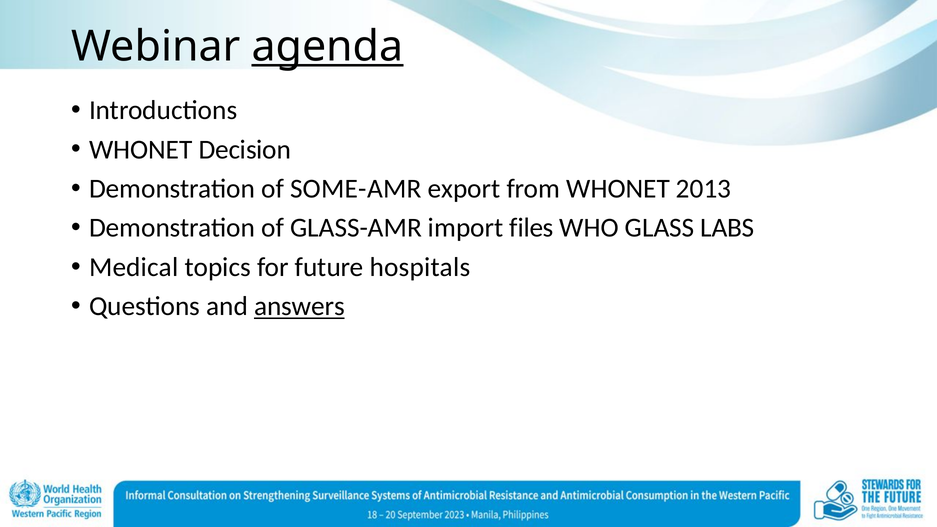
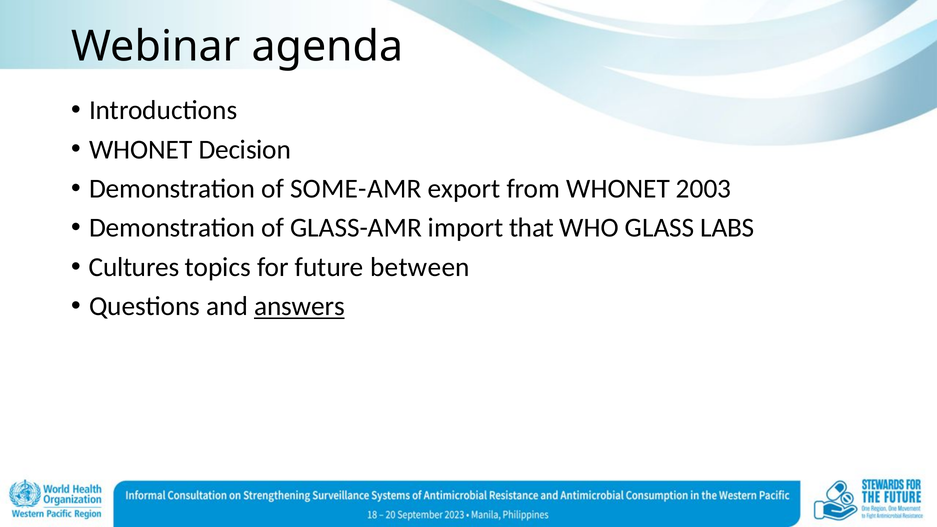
agenda underline: present -> none (328, 47)
2013: 2013 -> 2003 (704, 189)
files: files -> that (532, 228)
Medical: Medical -> Cultures (134, 267)
hospitals: hospitals -> between (420, 267)
